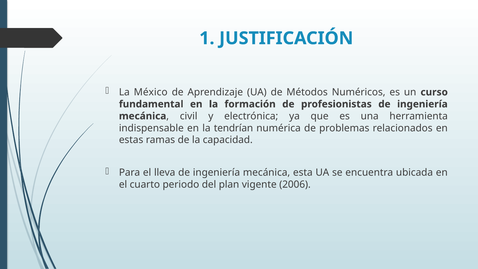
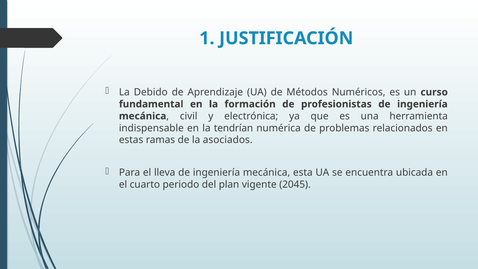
México: México -> Debido (151, 92)
capacidad: capacidad -> asociados (228, 140)
2006: 2006 -> 2045 (295, 185)
